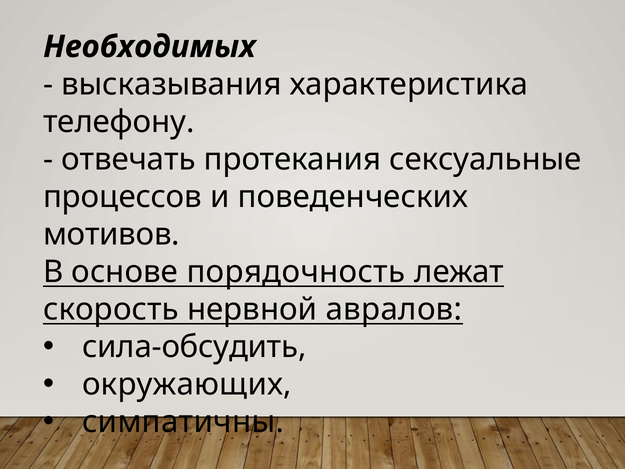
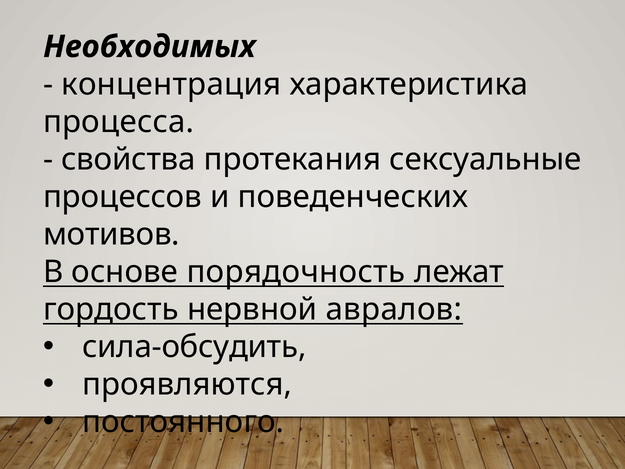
высказывания: высказывания -> концентрация (171, 84)
телефону: телефону -> процесса (119, 122)
отвечать: отвечать -> свойства (128, 159)
скорость: скорость -> гордость (111, 309)
окружающих: окружающих -> проявляются (187, 384)
симпатичны: симпатичны -> постоянного (183, 422)
